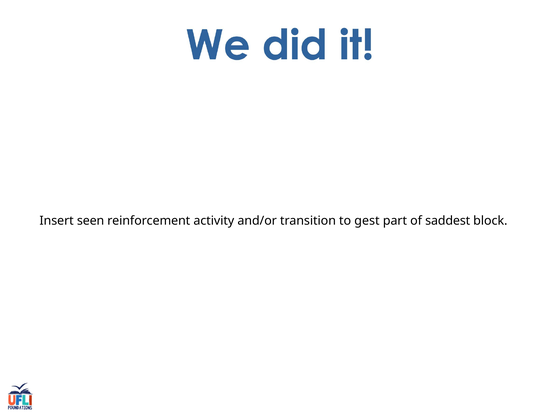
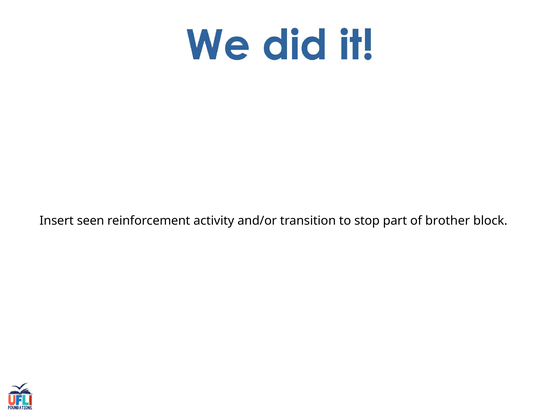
gest: gest -> stop (367, 221)
saddest: saddest -> brother (448, 221)
